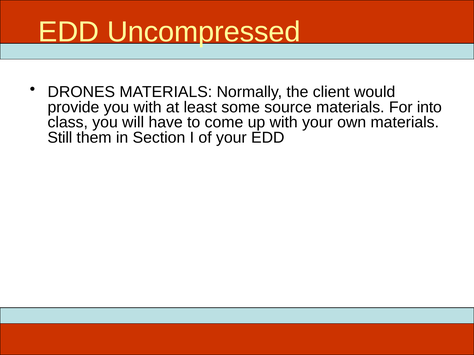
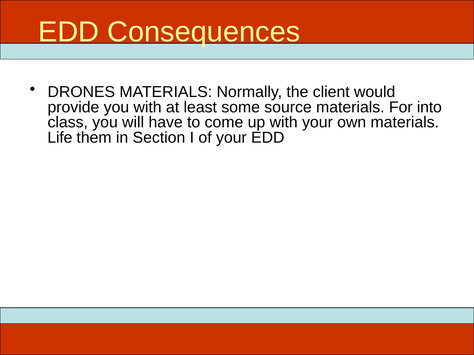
Uncompressed: Uncompressed -> Consequences (204, 32)
Still: Still -> Life (60, 138)
